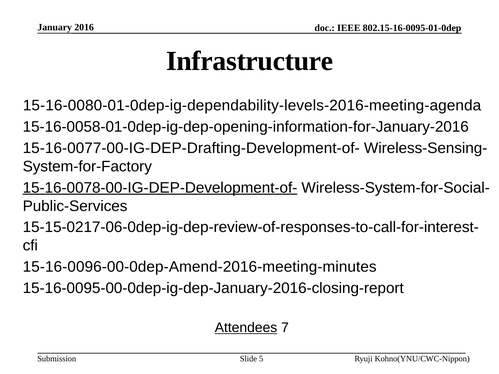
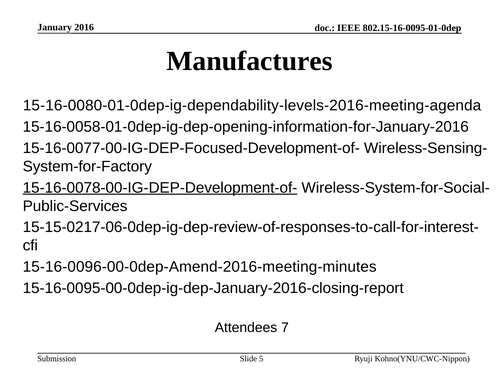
Infrastructure: Infrastructure -> Manufactures (249, 61)
15-16-0077-00-IG-DEP-Drafting-Development-of-: 15-16-0077-00-IG-DEP-Drafting-Development-of- -> 15-16-0077-00-IG-DEP-Focused-Development-of- (191, 148)
Attendees underline: present -> none (246, 328)
